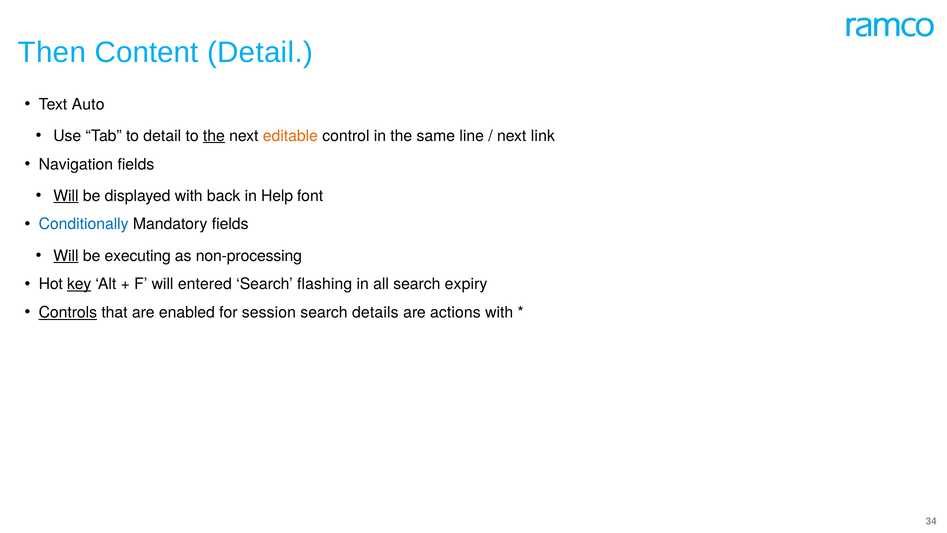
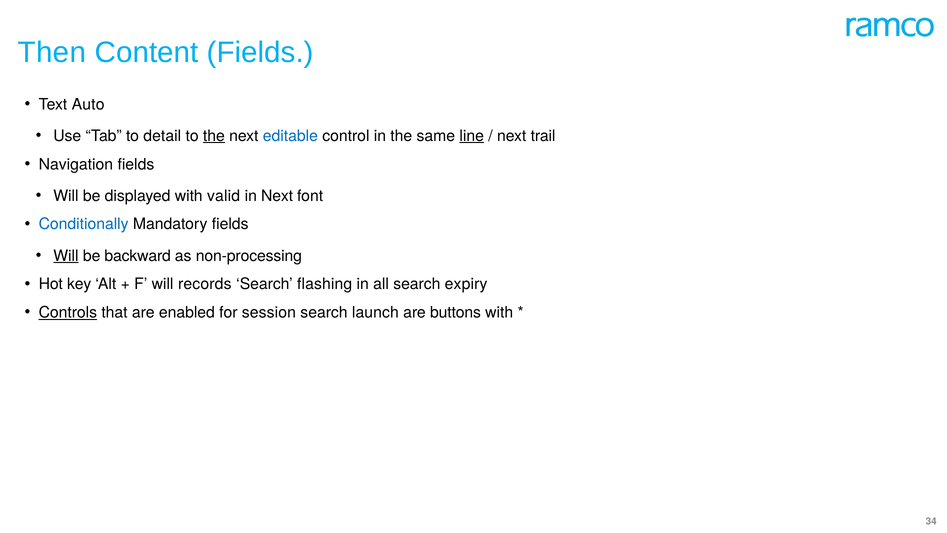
Content Detail: Detail -> Fields (260, 53)
editable colour: orange -> blue (290, 136)
line underline: none -> present (472, 136)
link: link -> trail (543, 136)
Will underline: present -> none (66, 196)
back: back -> valid (224, 196)
in Help: Help -> Next (277, 196)
executing: executing -> backward (138, 256)
key underline: present -> none (79, 284)
entered: entered -> records (205, 284)
details: details -> launch (375, 313)
actions: actions -> buttons (456, 313)
